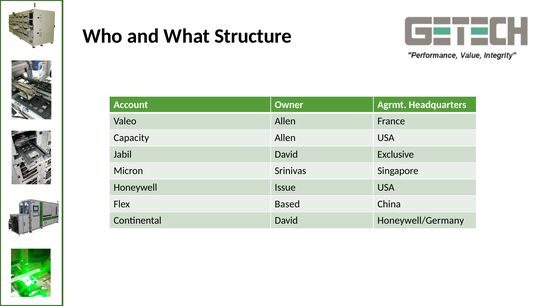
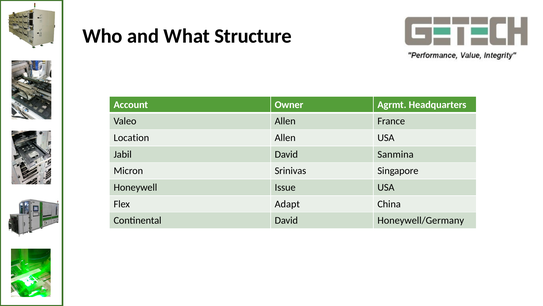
Capacity: Capacity -> Location (131, 138)
Exclusive: Exclusive -> Sanmina (396, 154)
Based: Based -> Adapt (287, 204)
